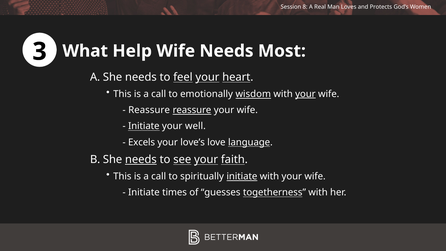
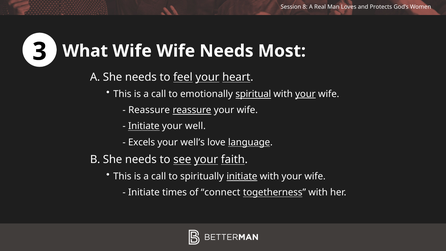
What Help: Help -> Wife (132, 51)
wisdom: wisdom -> spiritual (253, 94)
love’s: love’s -> well’s (193, 142)
needs underline: present -> none (141, 159)
guesses: guesses -> connect (221, 192)
